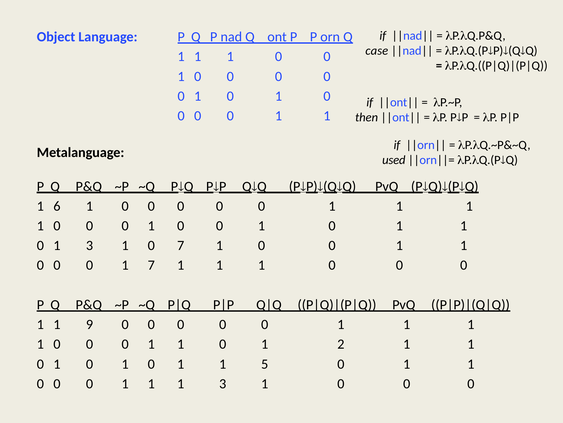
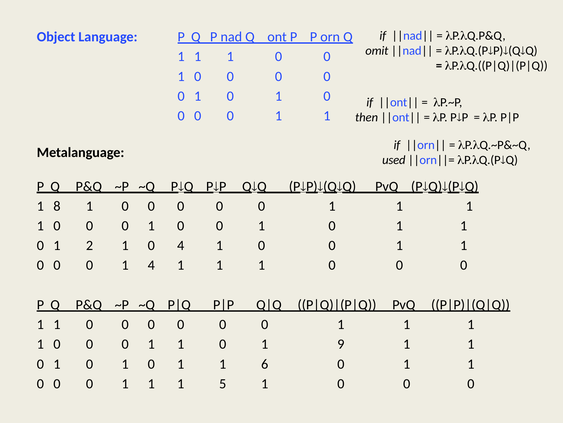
case: case -> omit (377, 51)
6: 6 -> 8 (57, 206)
0 1 3: 3 -> 2 (89, 245)
0 7: 7 -> 4 (181, 245)
1 7: 7 -> 4 (151, 265)
9: 9 -> 0 (89, 324)
2: 2 -> 9 (341, 344)
5: 5 -> 6 (265, 363)
1 1 3: 3 -> 5 (223, 383)
